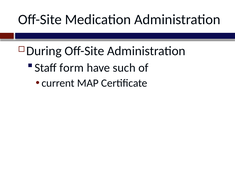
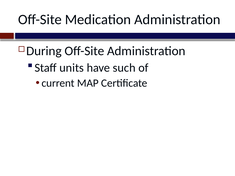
form: form -> units (72, 68)
